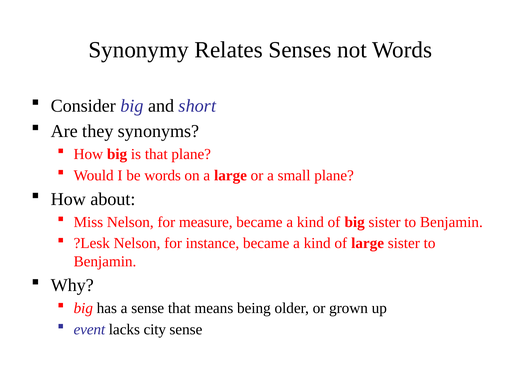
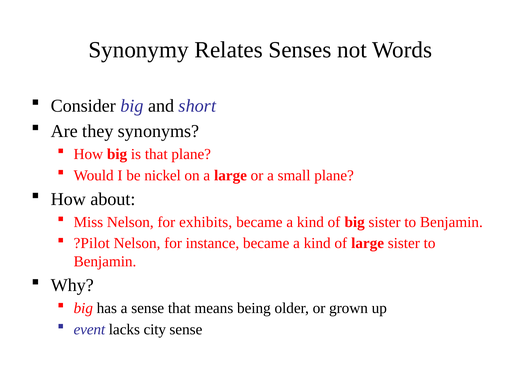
be words: words -> nickel (163, 175)
measure: measure -> exhibits (206, 222)
?Lesk: ?Lesk -> ?Pilot (92, 243)
